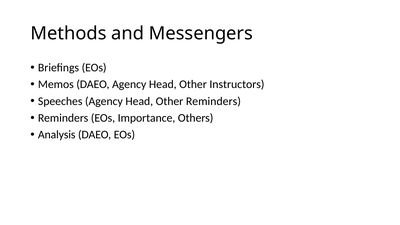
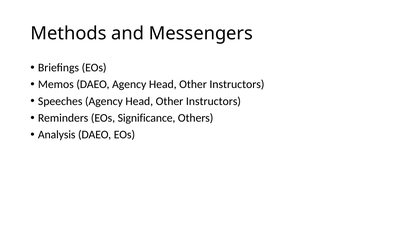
Reminders: Reminders -> Instructors (213, 101)
Importance: Importance -> Significance (147, 118)
